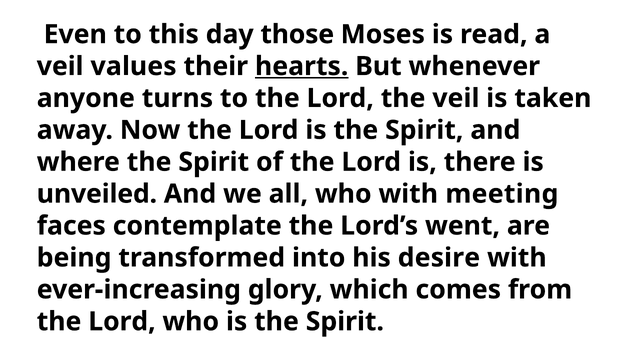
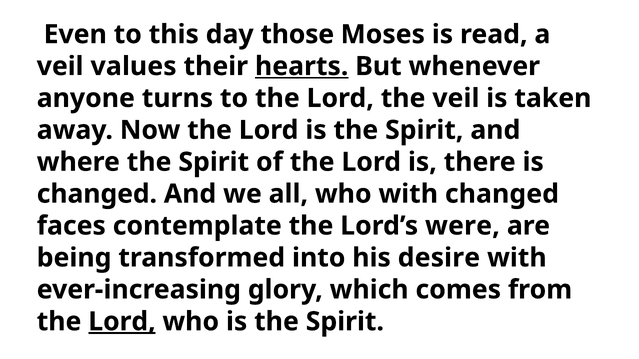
unveiled: unveiled -> changed (97, 194)
with meeting: meeting -> changed (502, 194)
went: went -> were (462, 226)
Lord underline: none -> present (122, 322)
